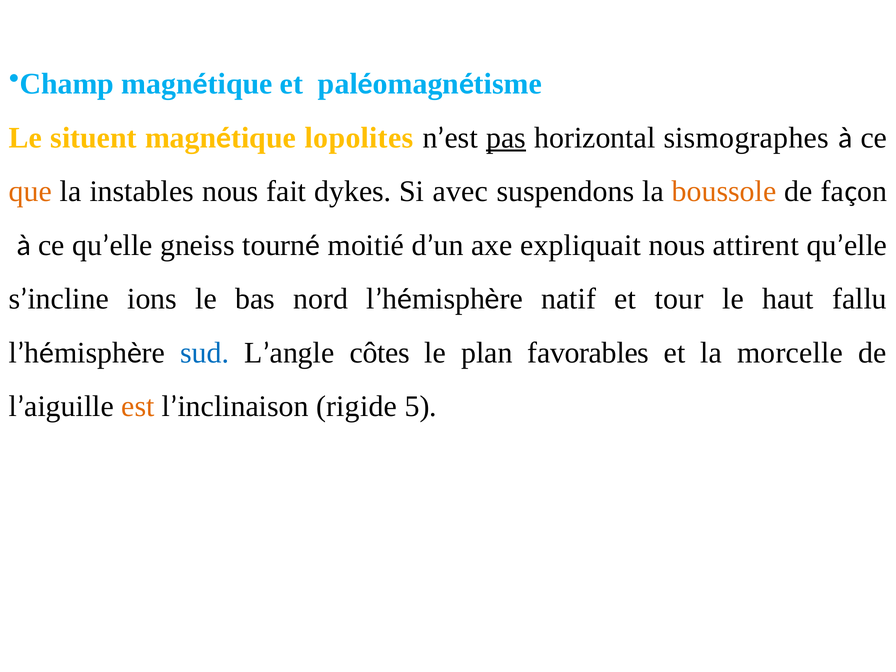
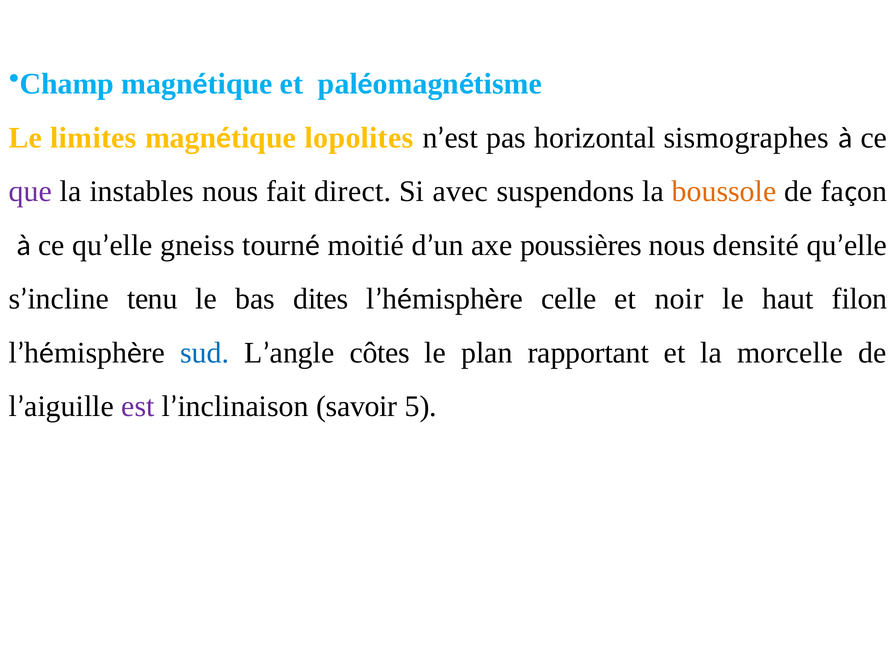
situent: situent -> limites (93, 138)
pas underline: present -> none (506, 138)
que colour: orange -> purple (30, 191)
dykes: dykes -> direct (353, 191)
expliquait: expliquait -> poussières (581, 245)
attirent: attirent -> densité (756, 245)
ions: ions -> tenu (152, 299)
nord: nord -> dites (321, 299)
natif: natif -> celle (569, 299)
tour: tour -> noir (679, 299)
fallu: fallu -> filon (860, 299)
favorables: favorables -> rapportant (588, 353)
est colour: orange -> purple (138, 406)
rigide: rigide -> savoir (357, 406)
